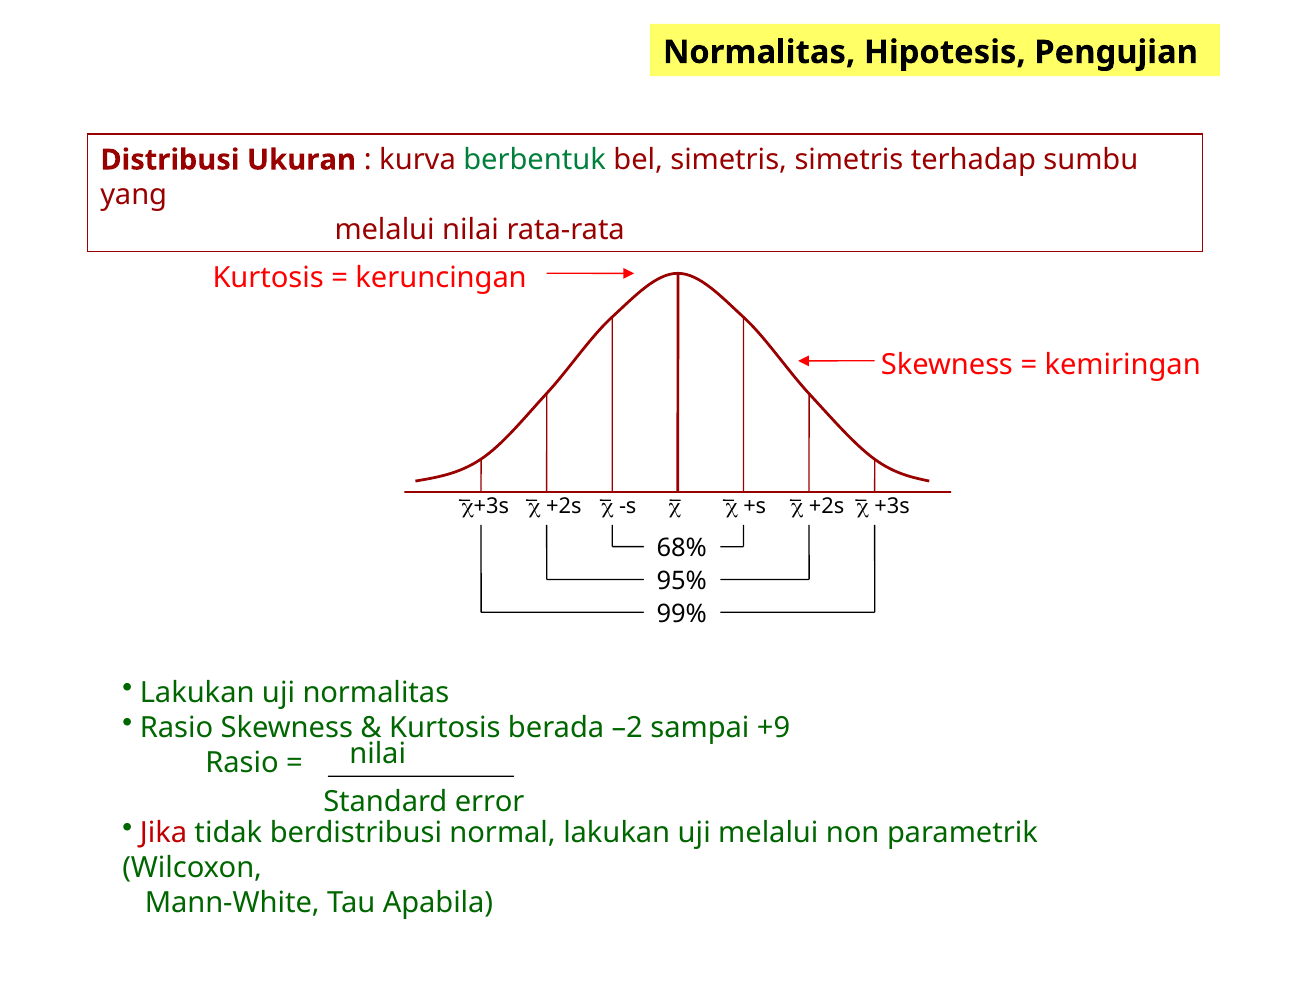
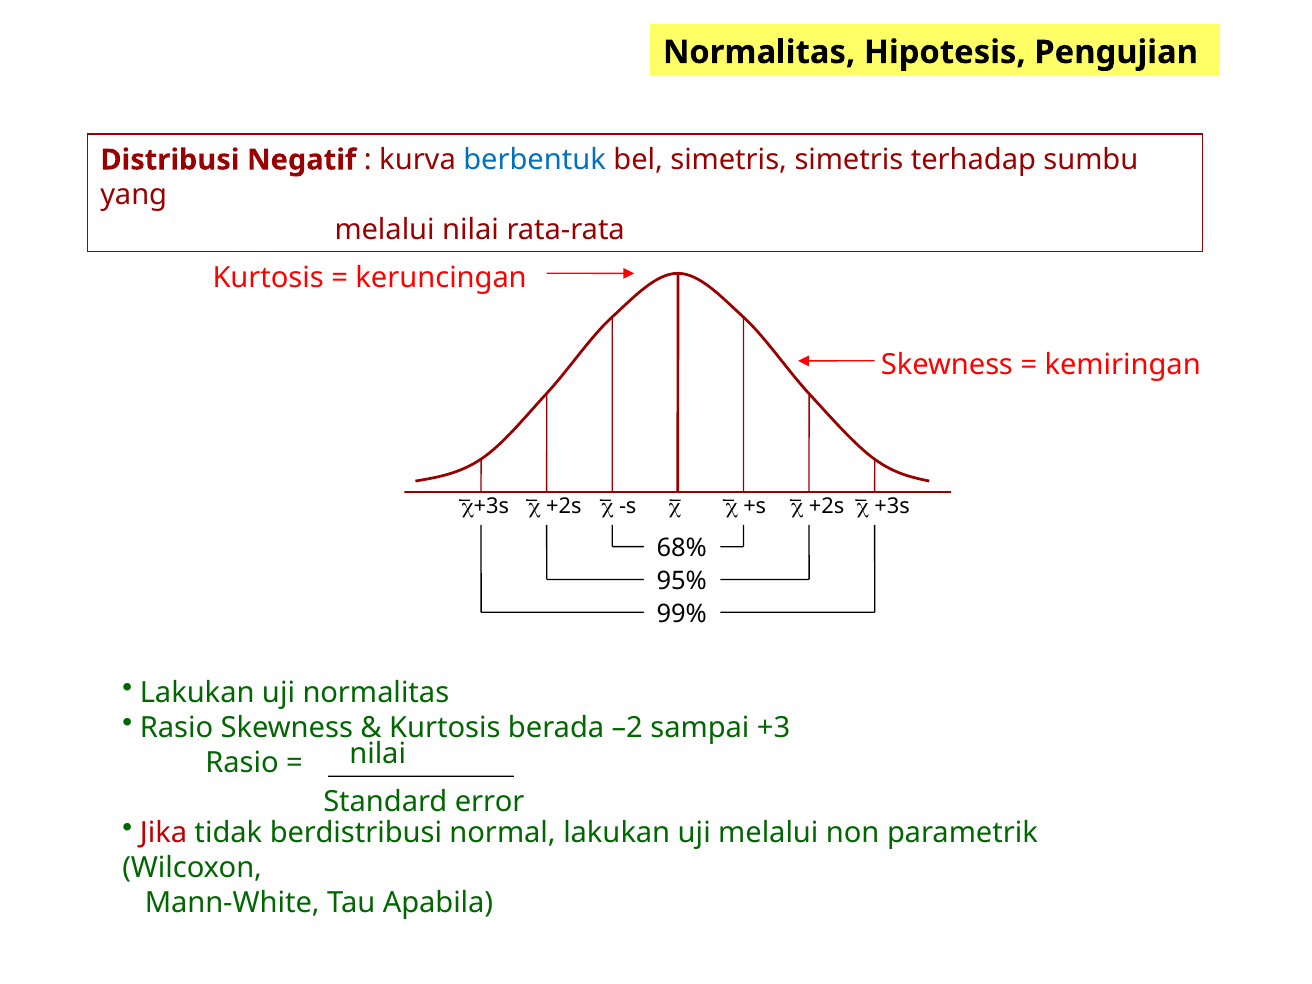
Ukuran: Ukuran -> Negatif (302, 160)
berbentuk colour: green -> blue (535, 160)
+9: +9 -> +3 (774, 728)
